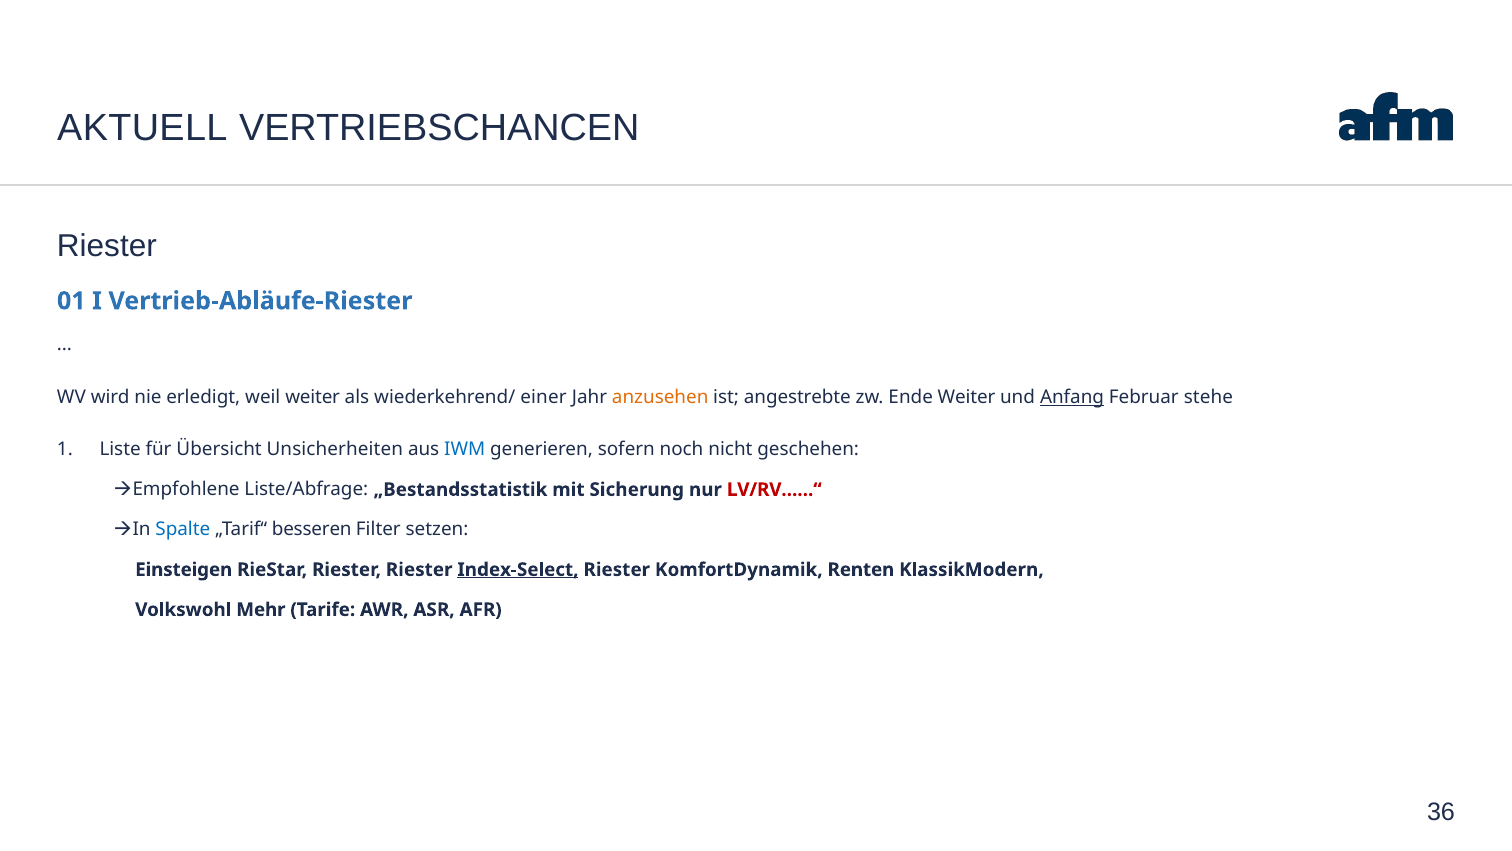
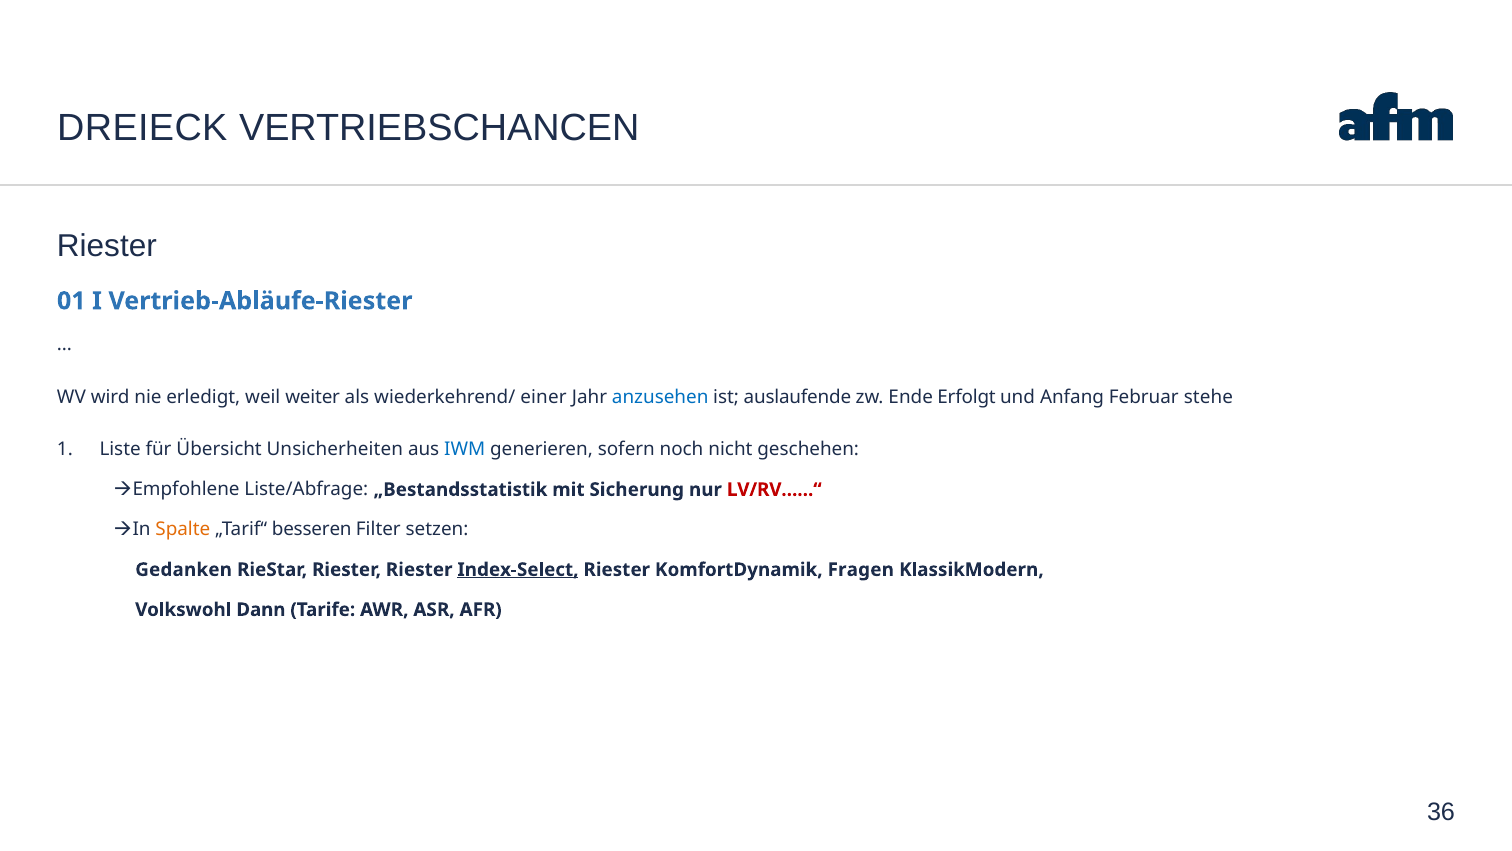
AKTUELL: AKTUELL -> DREIECK (142, 128)
anzusehen colour: orange -> blue (660, 397)
angestrebte: angestrebte -> auslaufende (797, 397)
Ende Weiter: Weiter -> Erfolgt (967, 397)
Anfang underline: present -> none (1072, 397)
Spalte colour: blue -> orange (183, 529)
Einsteigen: Einsteigen -> Gedanken (184, 569)
Renten: Renten -> Fragen (861, 569)
Mehr: Mehr -> Dann (261, 609)
